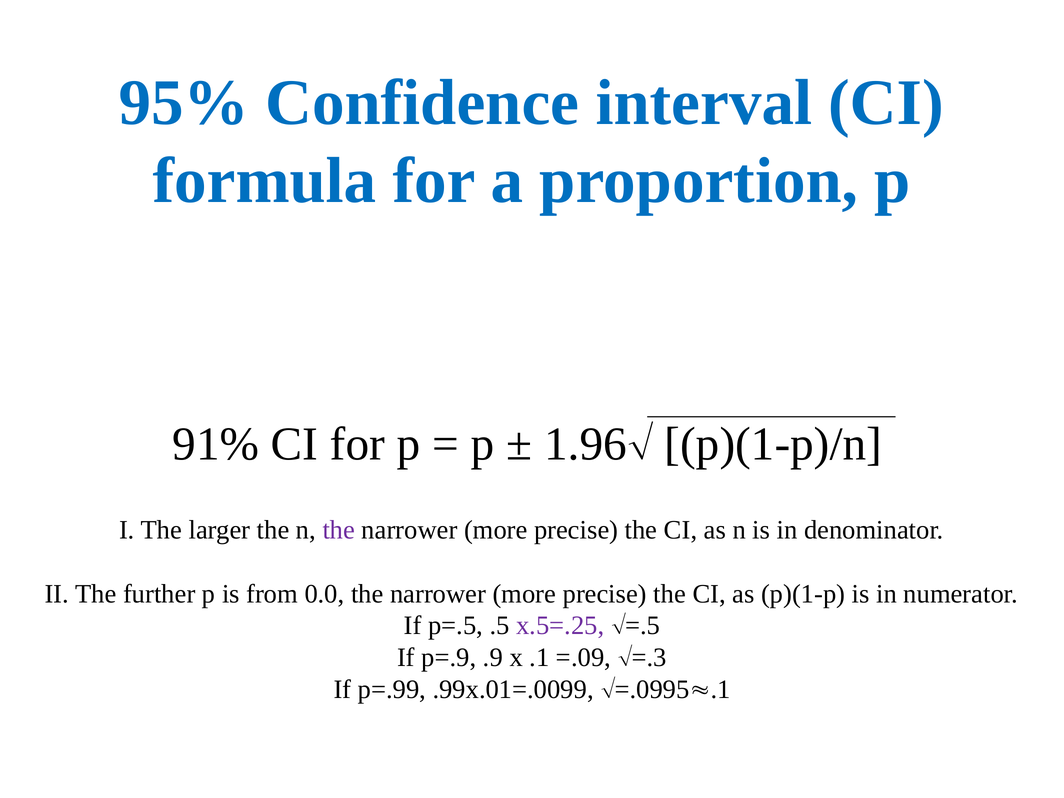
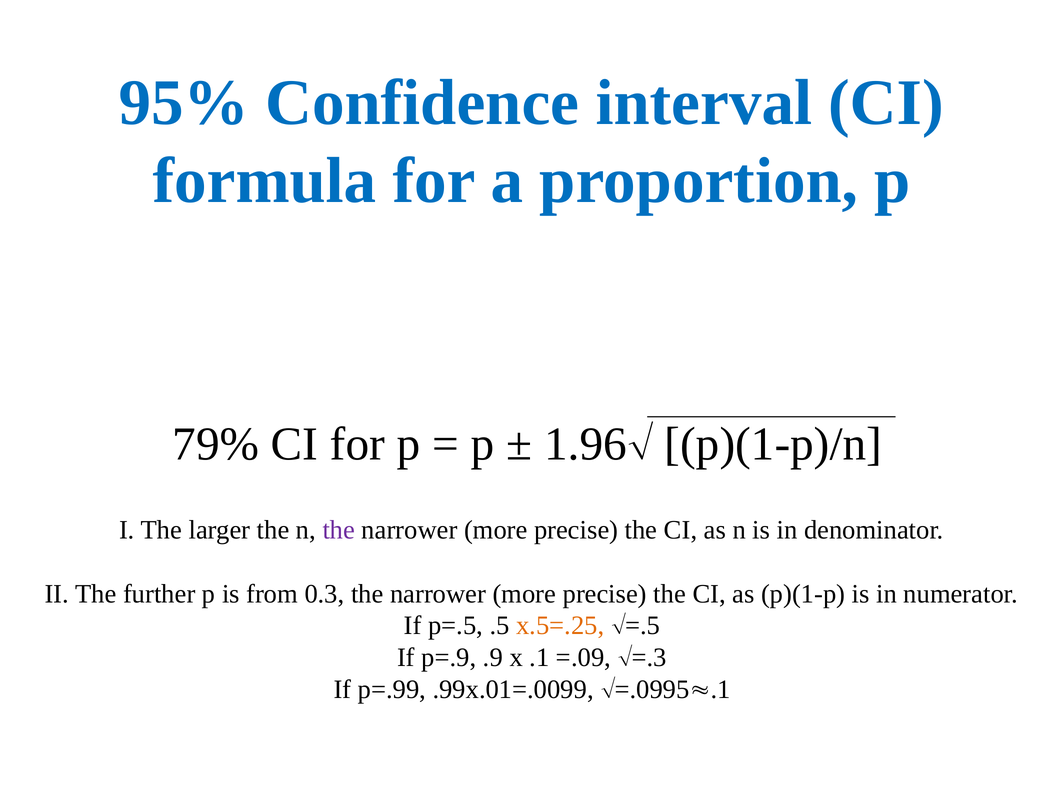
91%: 91% -> 79% (216, 444)
0.0: 0.0 -> 0.3 (324, 594)
x.5=.25 colour: purple -> orange (560, 626)
